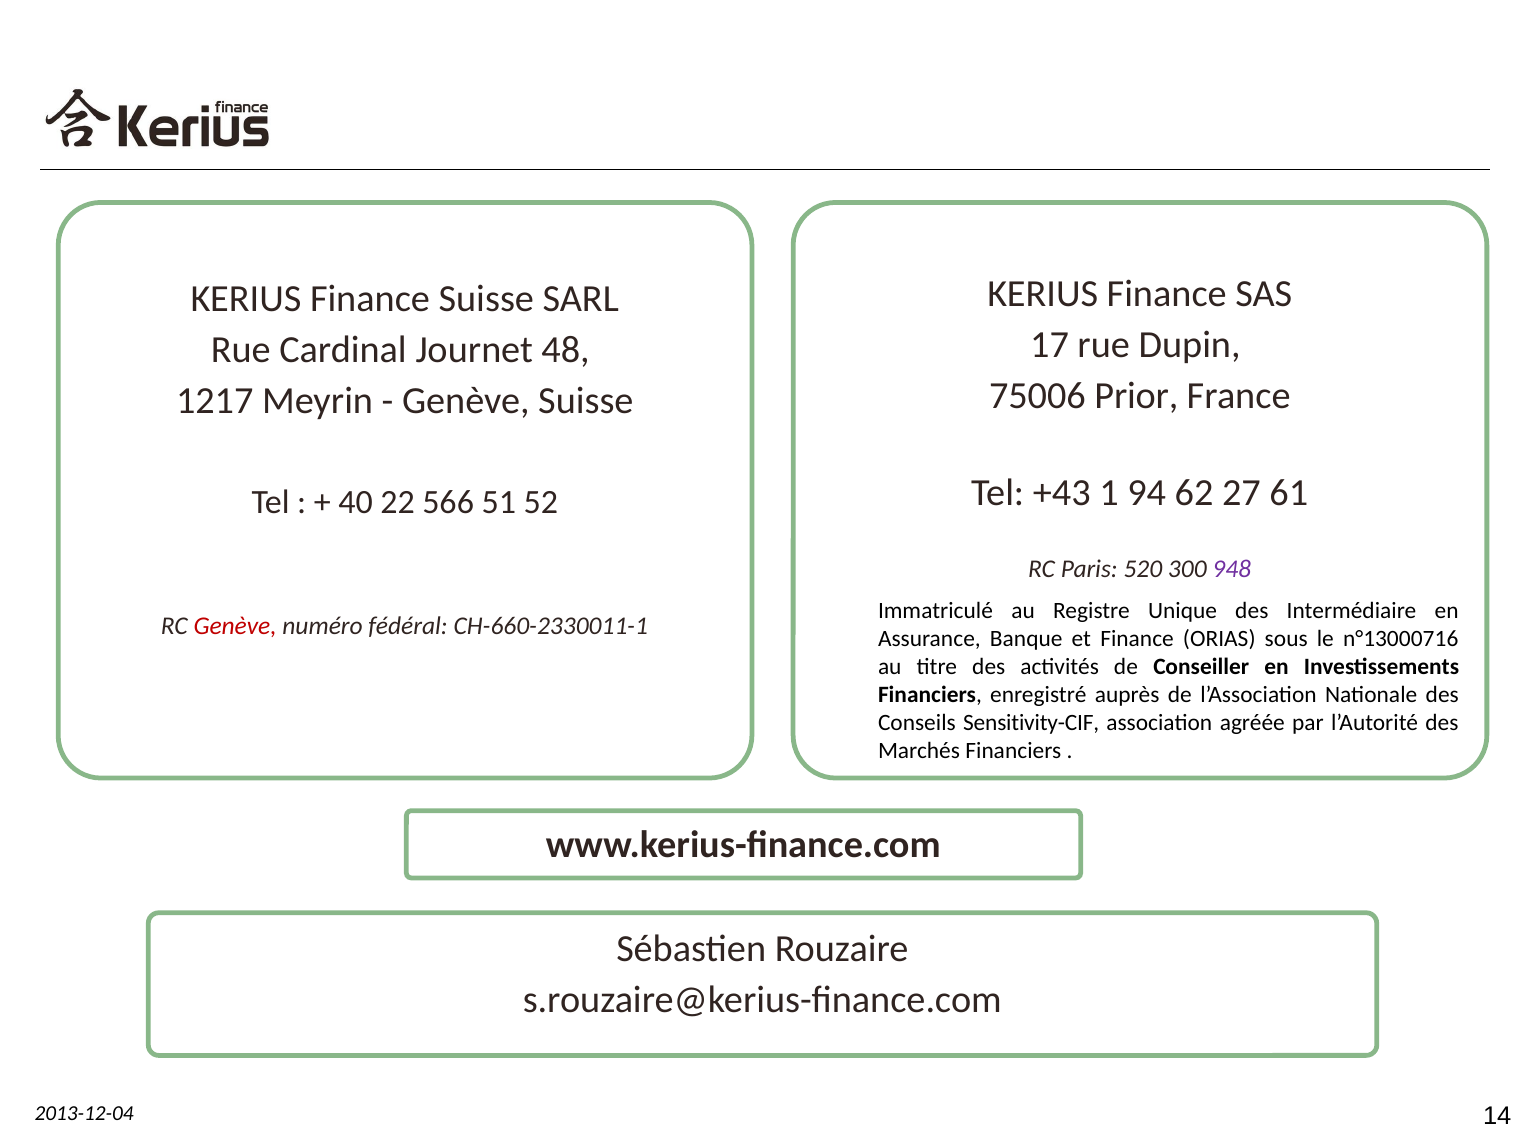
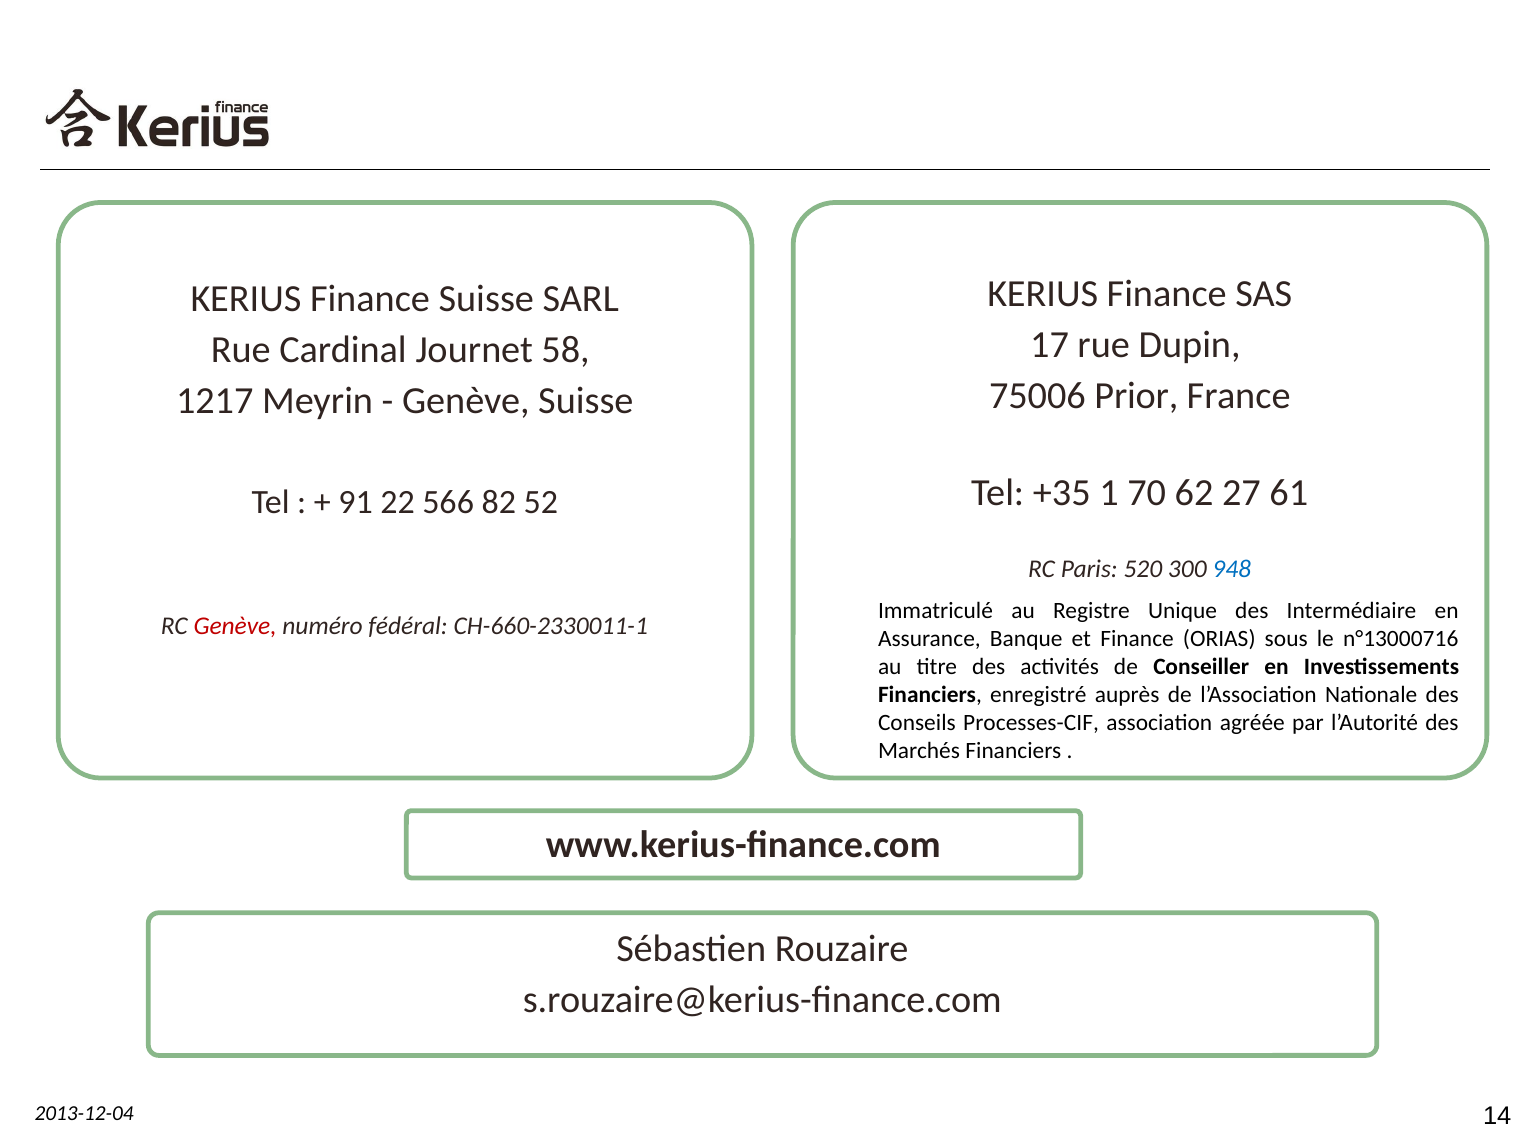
48: 48 -> 58 (566, 350)
+43: +43 -> +35 (1062, 493)
94: 94 -> 70 (1147, 493)
40: 40 -> 91 (356, 502)
51: 51 -> 82 (499, 502)
948 colour: purple -> blue (1232, 569)
Sensitivity-CIF: Sensitivity-CIF -> Processes-CIF (1031, 723)
